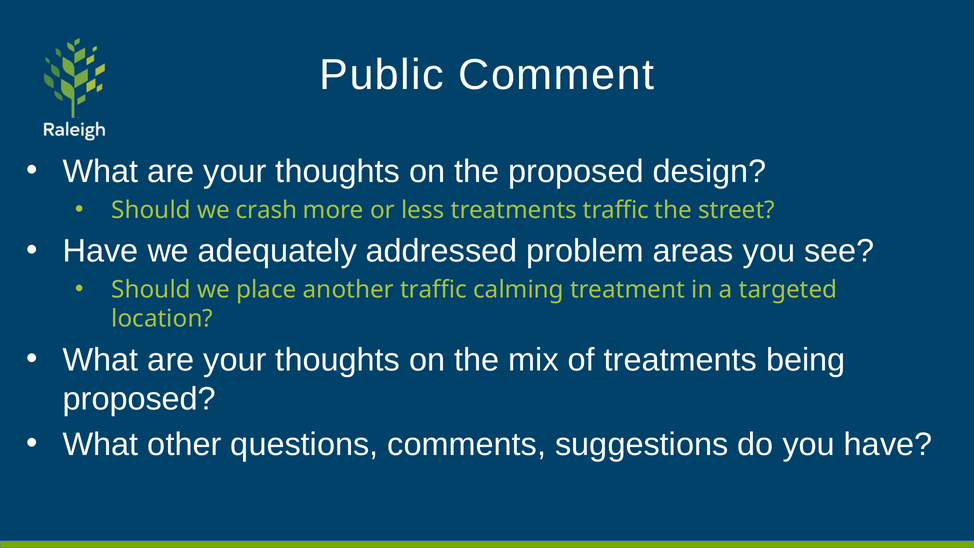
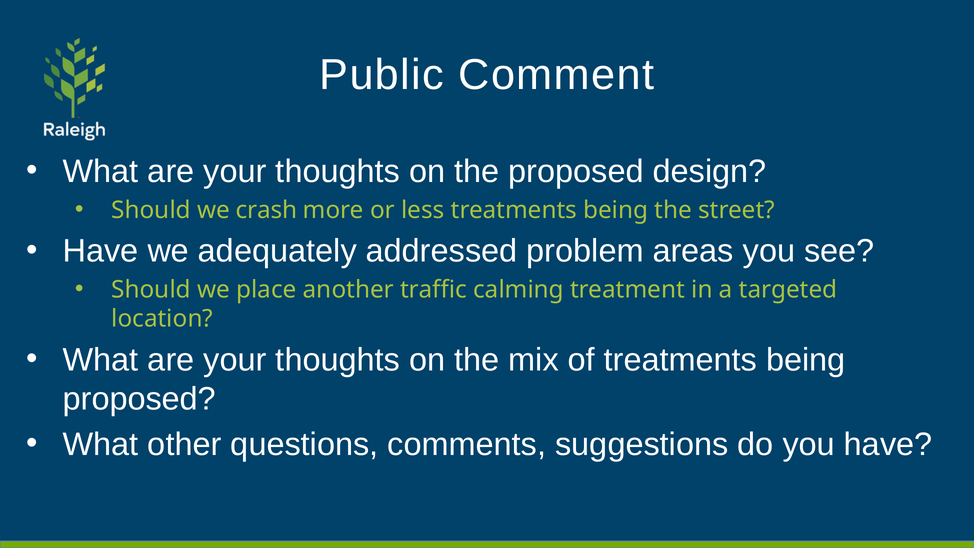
less treatments traffic: traffic -> being (616, 210)
